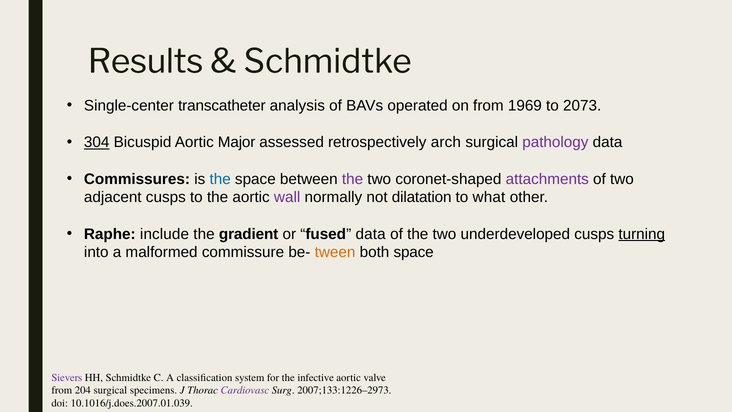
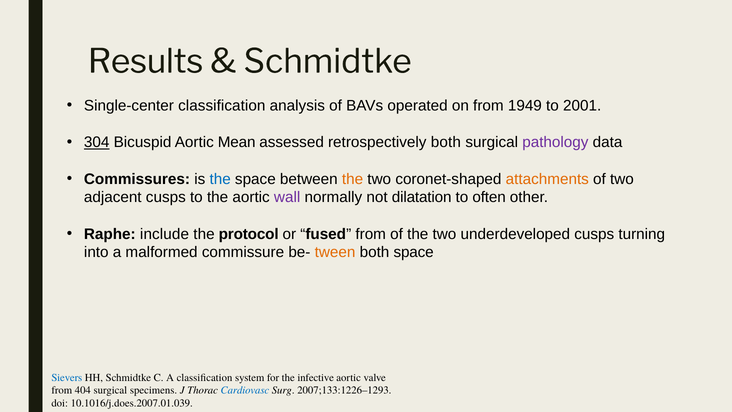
Single-center transcatheter: transcatheter -> classification (222, 106)
1969: 1969 -> 1949 (525, 106)
2073: 2073 -> 2001 (582, 106)
Major: Major -> Mean (237, 142)
retrospectively arch: arch -> both (446, 142)
the colour: purple -> orange (353, 179)
attachments colour: purple -> orange (547, 179)
what: what -> often (489, 197)
gradient: gradient -> protocol (249, 234)
fused data: data -> from (371, 234)
turning underline: present -> none (642, 234)
Sievers colour: purple -> blue (67, 377)
204: 204 -> 404 (83, 390)
Cardiovasc colour: purple -> blue (245, 390)
2007;133:1226–2973: 2007;133:1226–2973 -> 2007;133:1226–1293 (344, 390)
